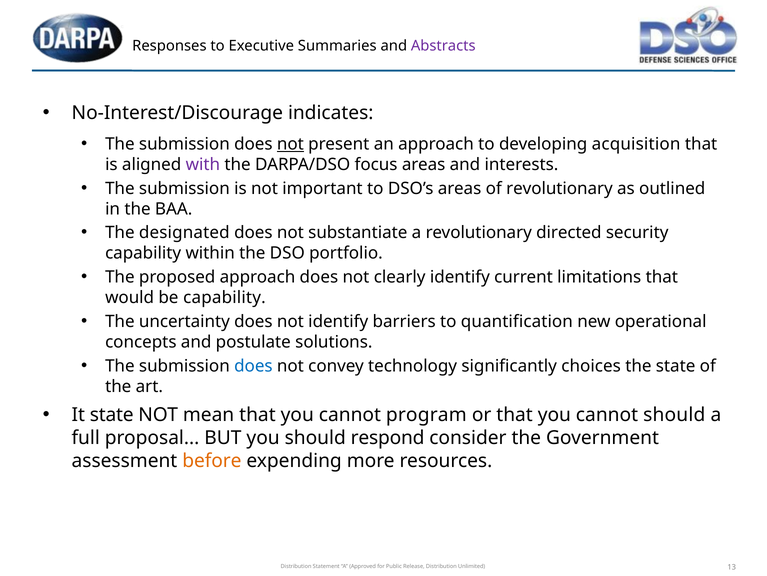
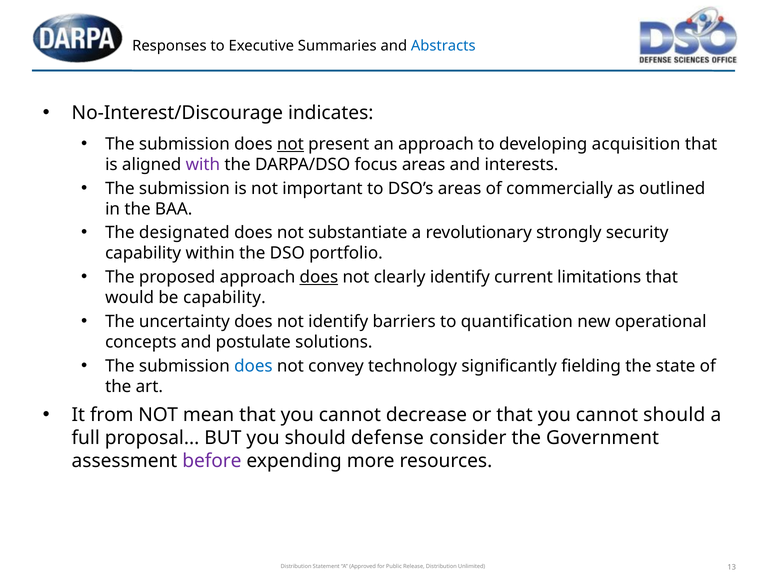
Abstracts colour: purple -> blue (443, 46)
of revolutionary: revolutionary -> commercially (559, 188)
directed: directed -> strongly (569, 233)
does underline: none -> present (319, 277)
choices: choices -> fielding (591, 365)
It state: state -> from (112, 414)
program: program -> decrease (426, 414)
respond: respond -> defense (387, 437)
before colour: orange -> purple (212, 460)
